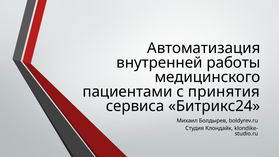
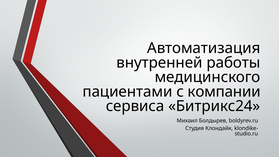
принятия: принятия -> компании (224, 92)
